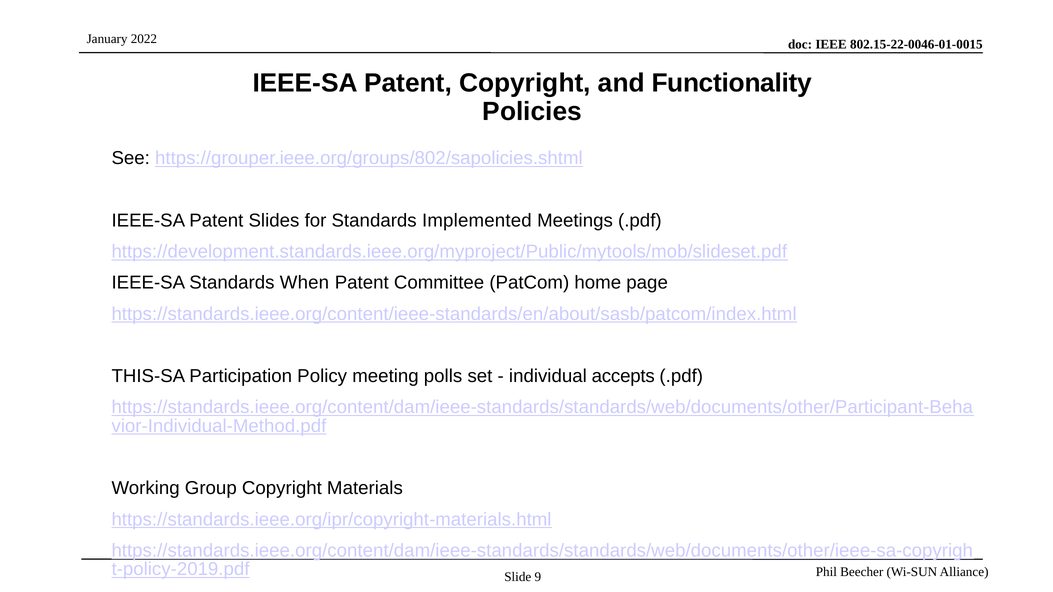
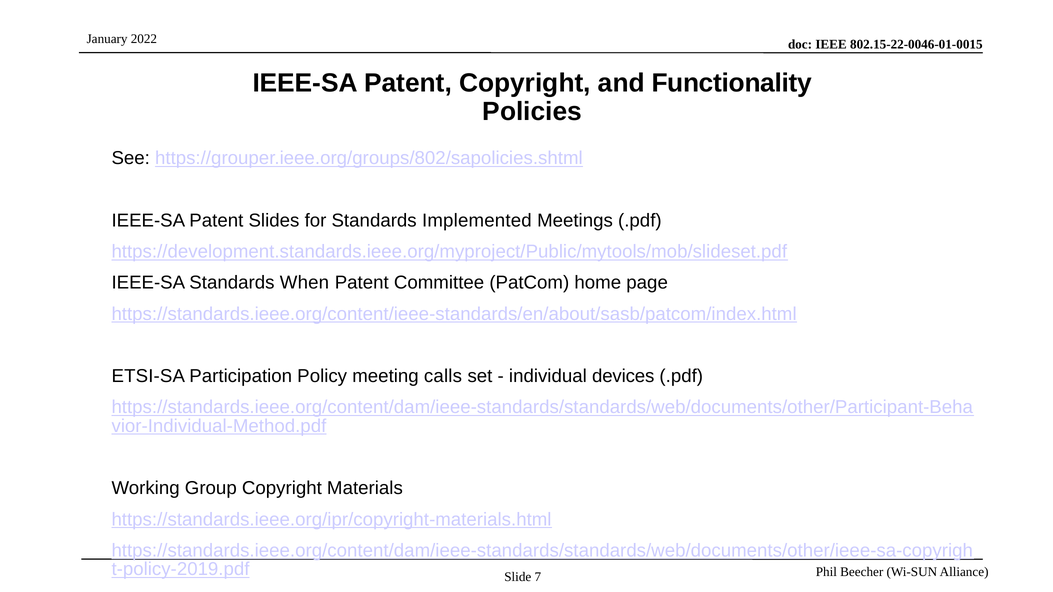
THIS-SA: THIS-SA -> ETSI-SA (148, 376)
polls: polls -> calls (443, 376)
accepts: accepts -> devices (623, 376)
9: 9 -> 7 (538, 577)
